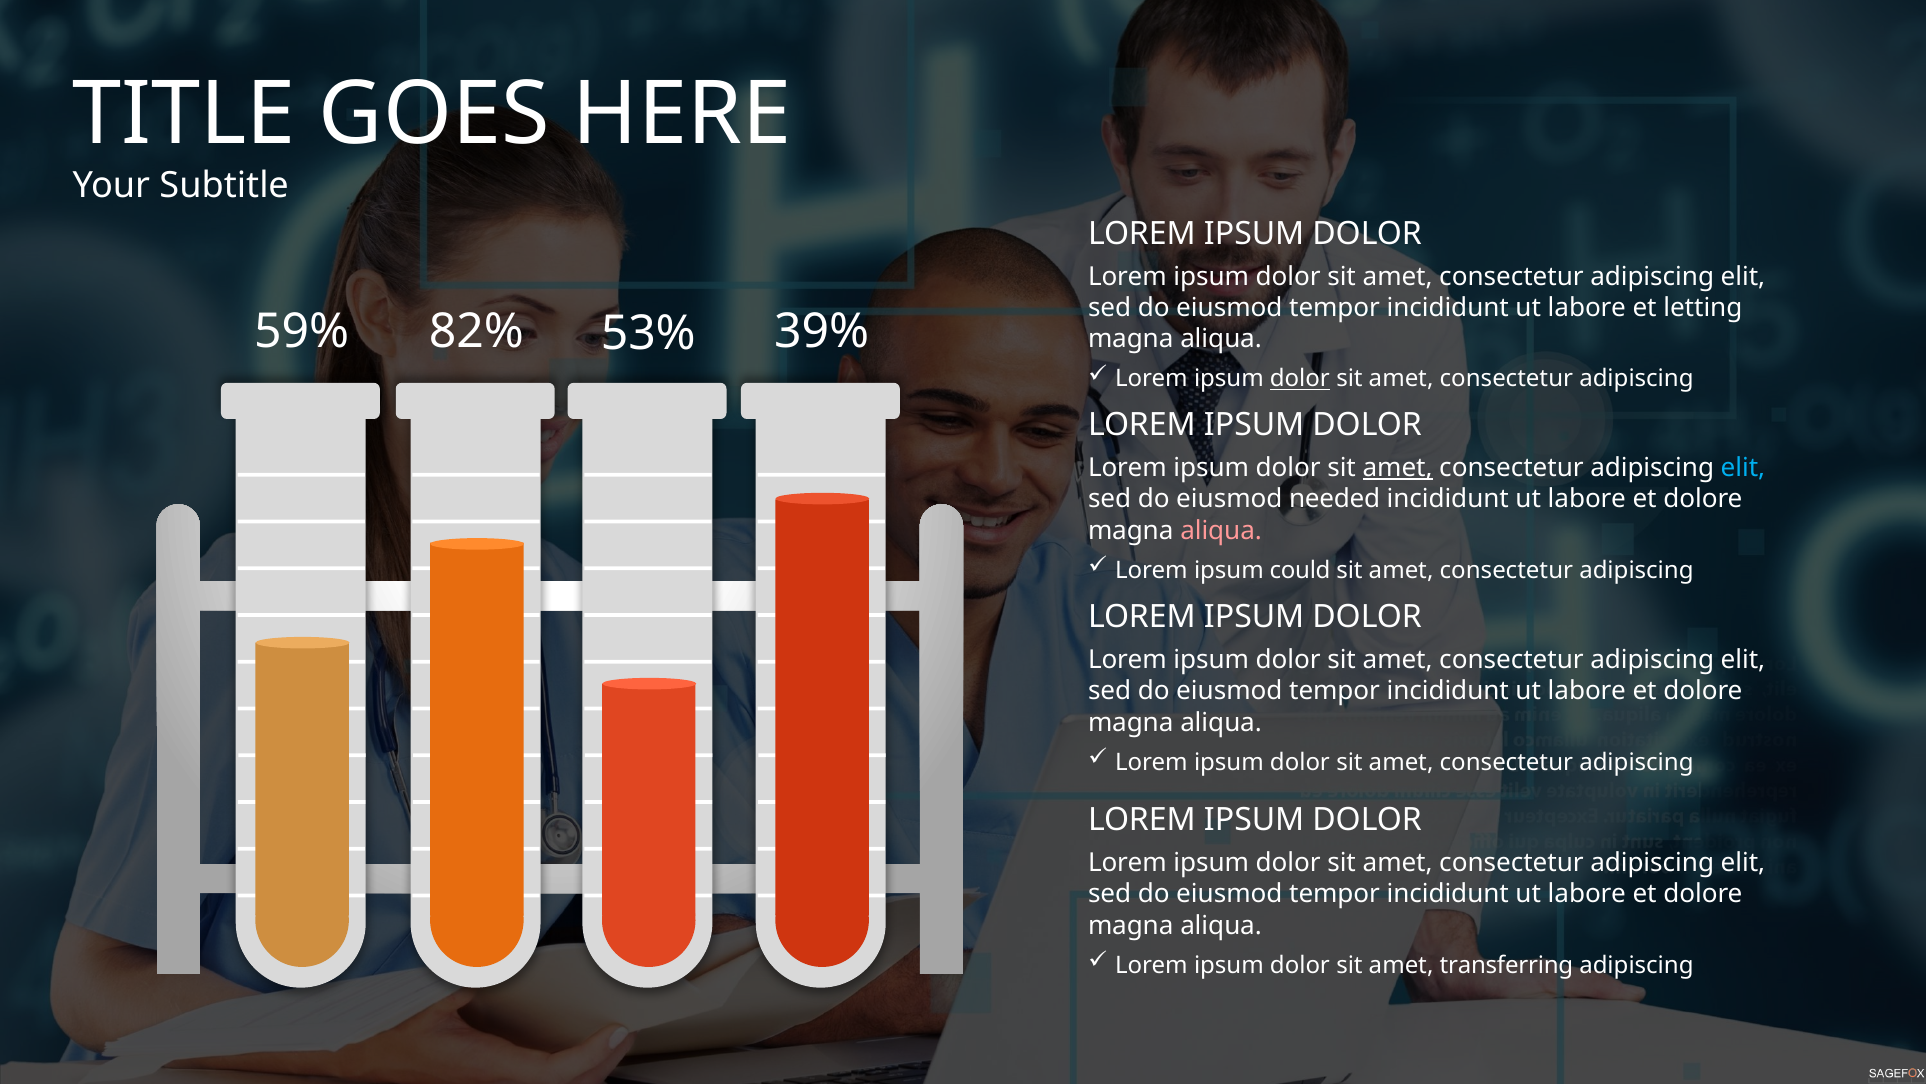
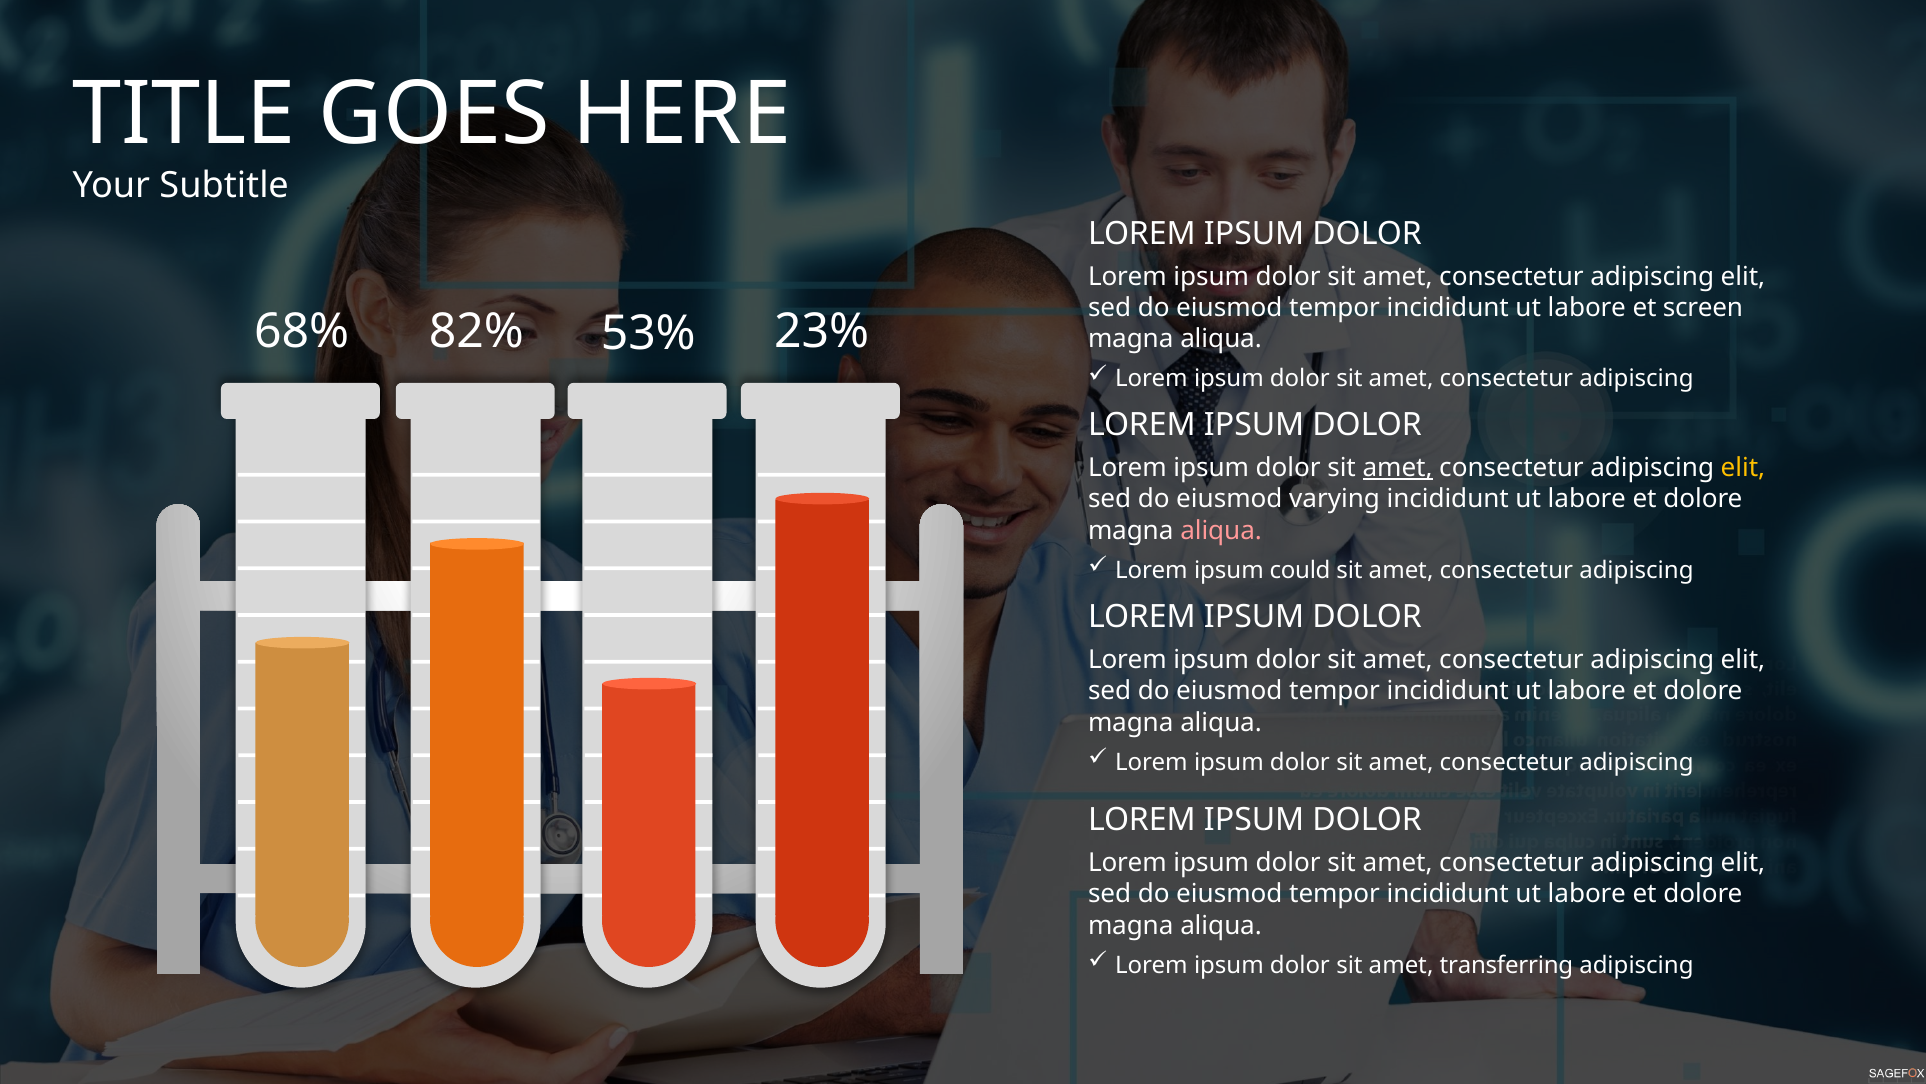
letting: letting -> screen (1703, 308)
59%: 59% -> 68% (302, 332)
39%: 39% -> 23% (822, 332)
dolor underline: present -> none (1300, 379)
elit colour: light blue -> yellow (1743, 467)
needed: needed -> varying (1335, 499)
